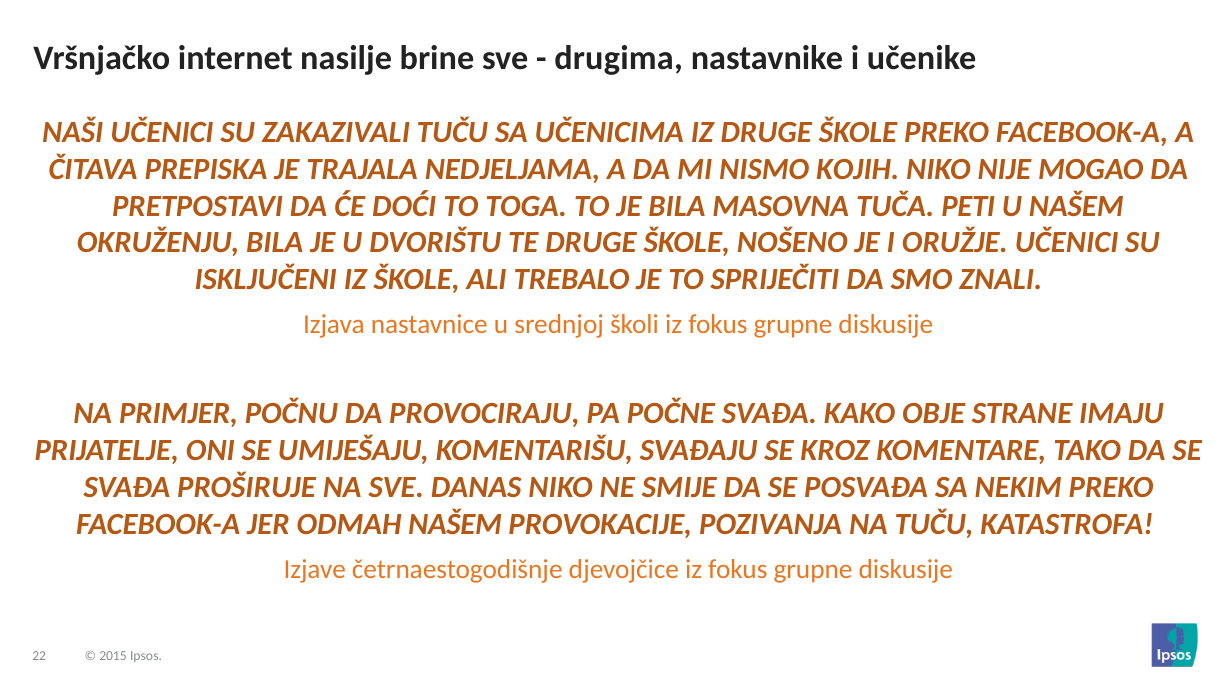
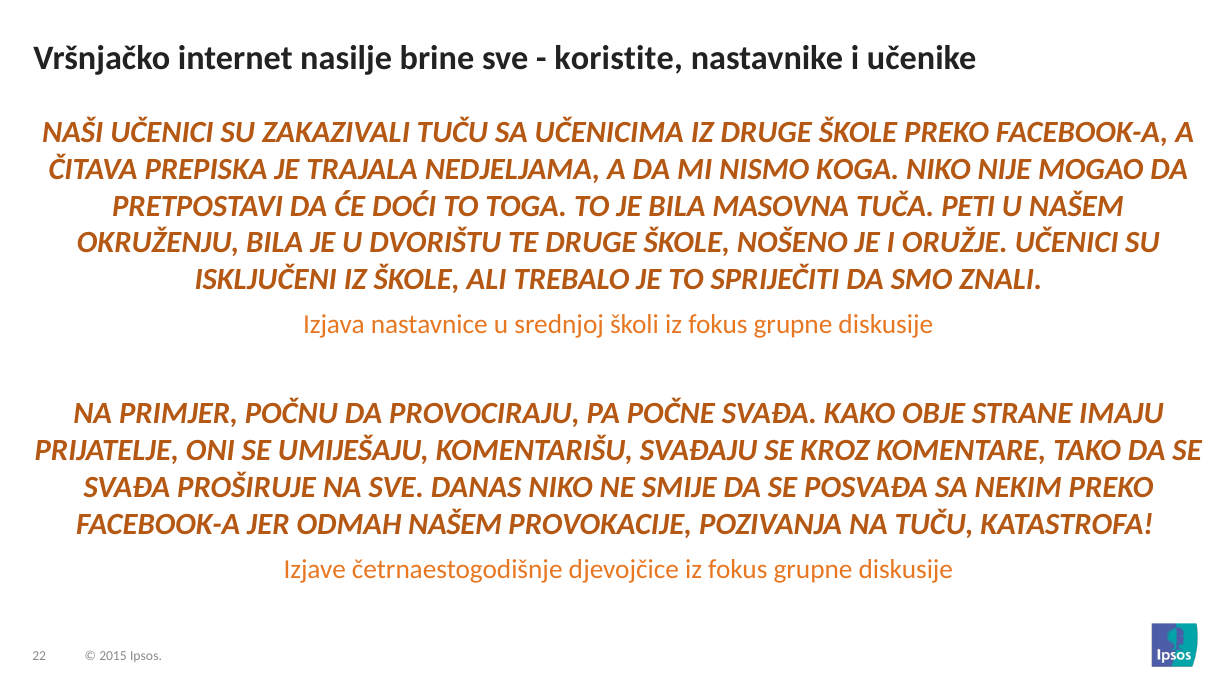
drugima: drugima -> koristite (619, 58)
KOJIH: KOJIH -> KOGA (858, 169)
